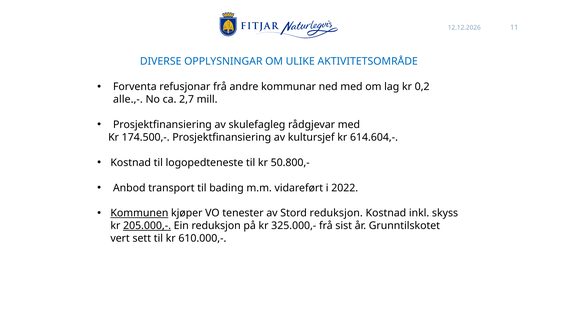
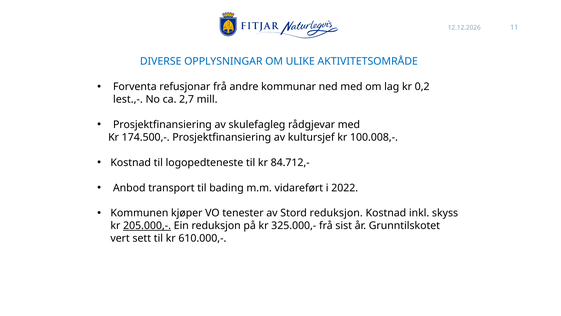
alle.,-: alle.,- -> lest.,- (128, 99)
614.604,-: 614.604,- -> 100.008,- (374, 137)
50.800,-: 50.800,- -> 84.712,- (290, 162)
Kommunen underline: present -> none (139, 213)
